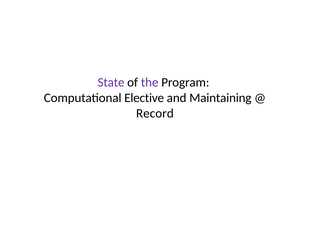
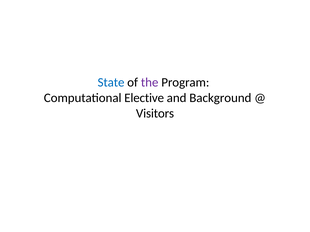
State colour: purple -> blue (111, 83)
Maintaining: Maintaining -> Background (220, 98)
Record: Record -> Visitors (155, 114)
